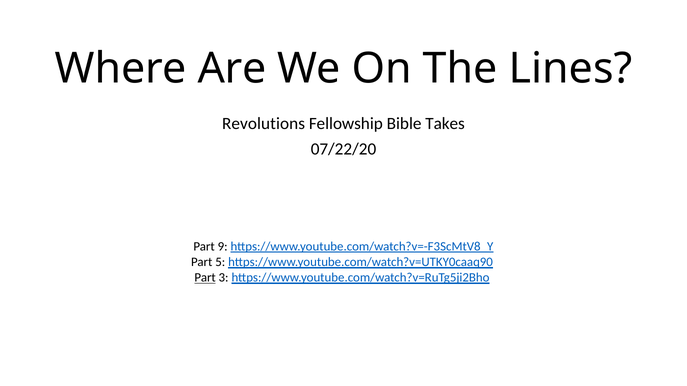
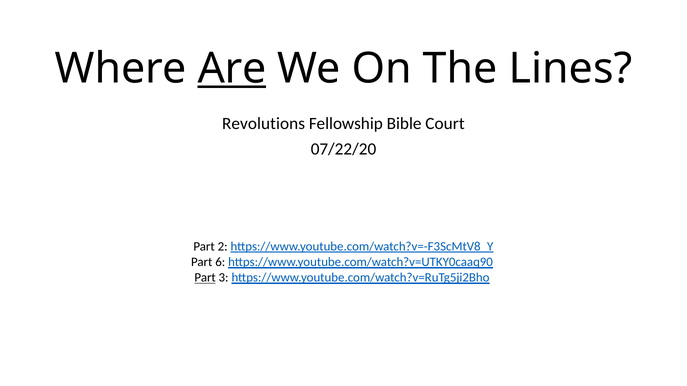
Are underline: none -> present (232, 68)
Takes: Takes -> Court (445, 124)
9: 9 -> 2 (223, 247)
5: 5 -> 6 (220, 262)
